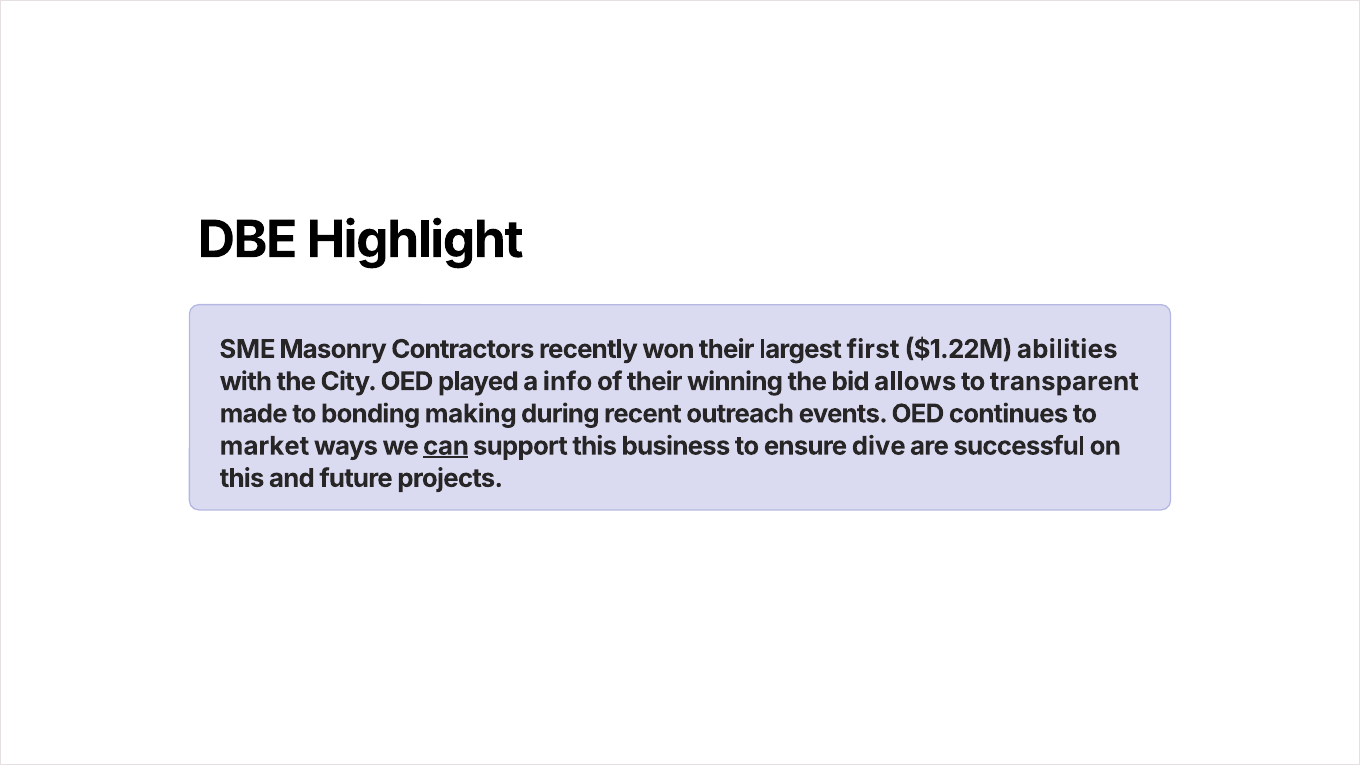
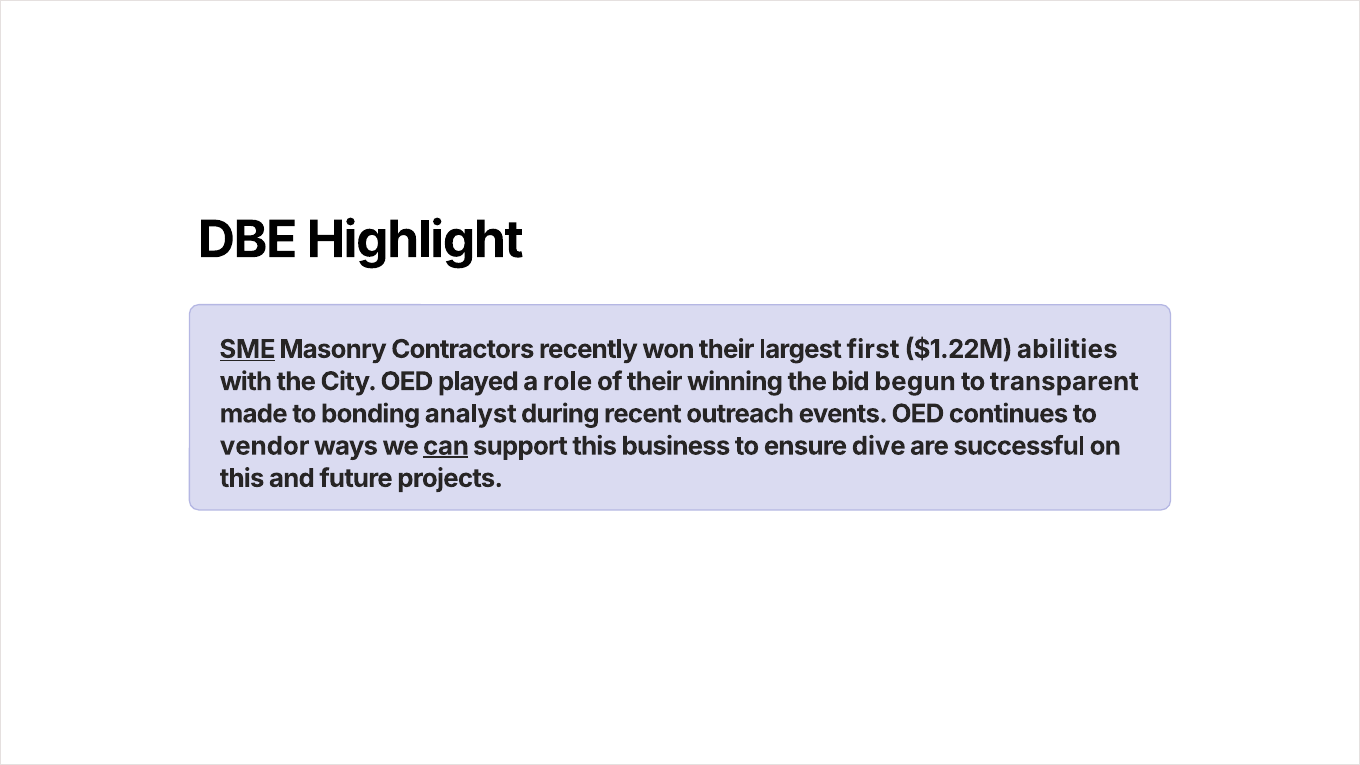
SME underline: none -> present (247, 349)
info: info -> role (568, 382)
allows: allows -> begun (915, 382)
making: making -> analyst (471, 414)
market: market -> vendor (265, 446)
